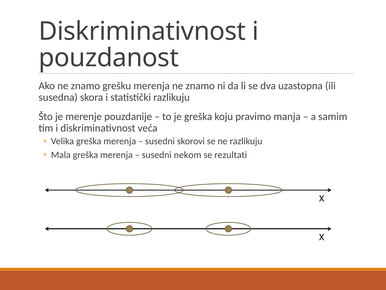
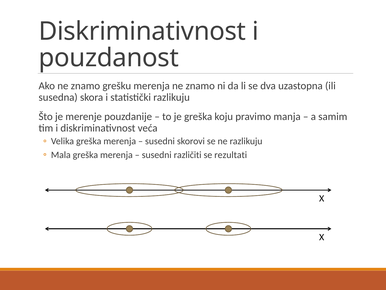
nekom: nekom -> različiti (188, 155)
